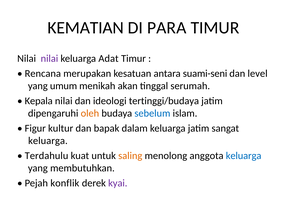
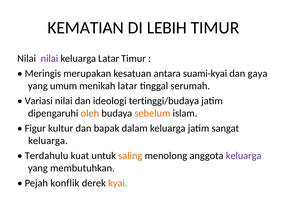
PARA: PARA -> LEBIH (167, 28)
keluarga Adat: Adat -> Latar (109, 59)
Rencana: Rencana -> Meringis (43, 74)
suami-seni: suami-seni -> suami-kyai (205, 74)
level: level -> gaya (258, 74)
menikah akan: akan -> latar (128, 86)
Kepala: Kepala -> Variasi (39, 101)
sebelum colour: blue -> orange (152, 113)
keluarga colour: blue -> purple (244, 156)
kyai colour: purple -> orange (118, 183)
